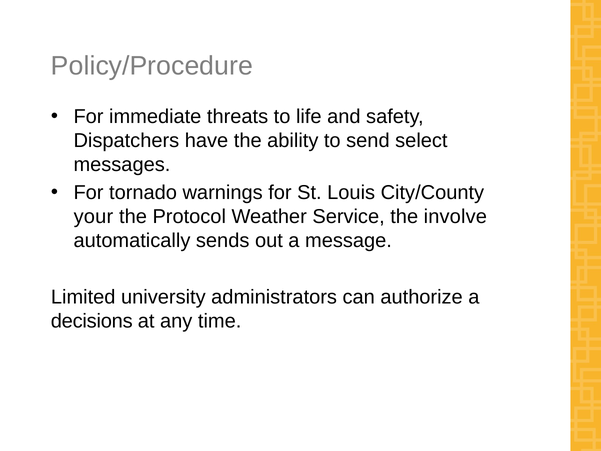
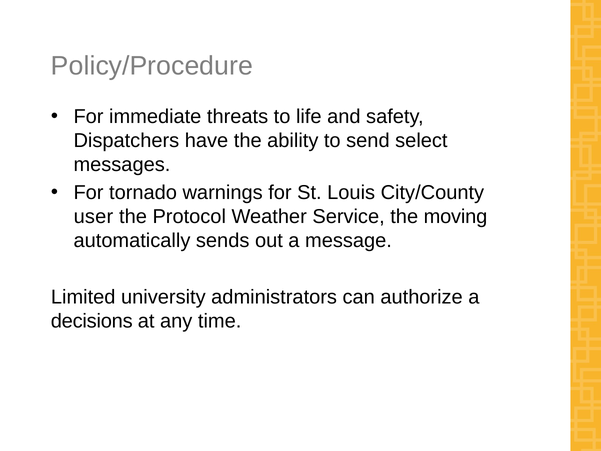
your: your -> user (93, 217)
involve: involve -> moving (455, 217)
